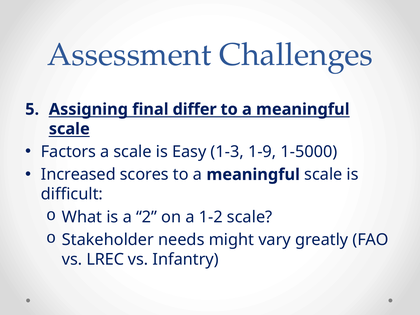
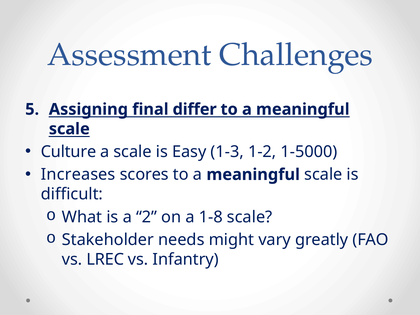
Factors: Factors -> Culture (68, 152)
1-9: 1-9 -> 1-2 (262, 152)
Increased: Increased -> Increases (78, 175)
1-2: 1-2 -> 1-8 (211, 217)
